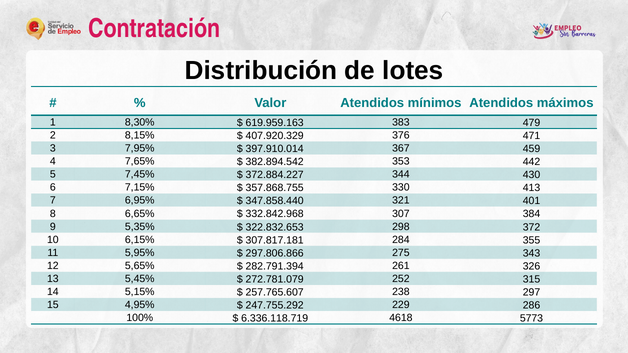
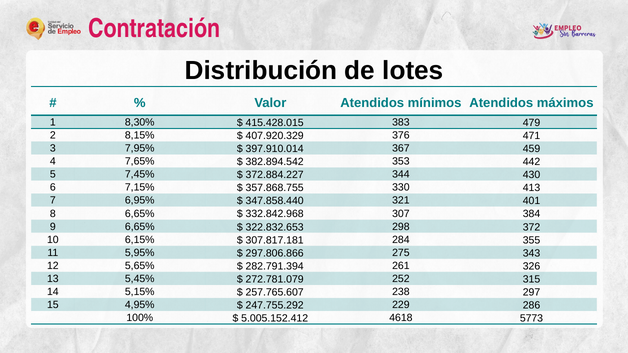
619.959.163: 619.959.163 -> 415.428.015 (275, 123)
9 5,35%: 5,35% -> 6,65% (140, 227)
6.336.118.719: 6.336.118.719 -> 5.005.152.412 (275, 319)
